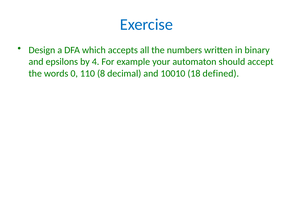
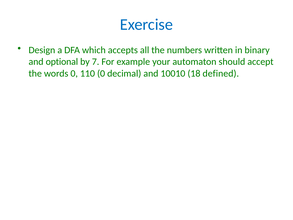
epsilons: epsilons -> optional (62, 62)
4: 4 -> 7 (96, 62)
110 8: 8 -> 0 (101, 73)
